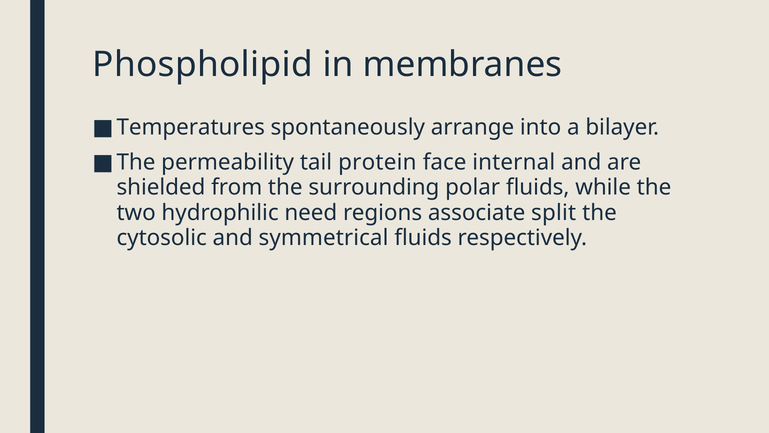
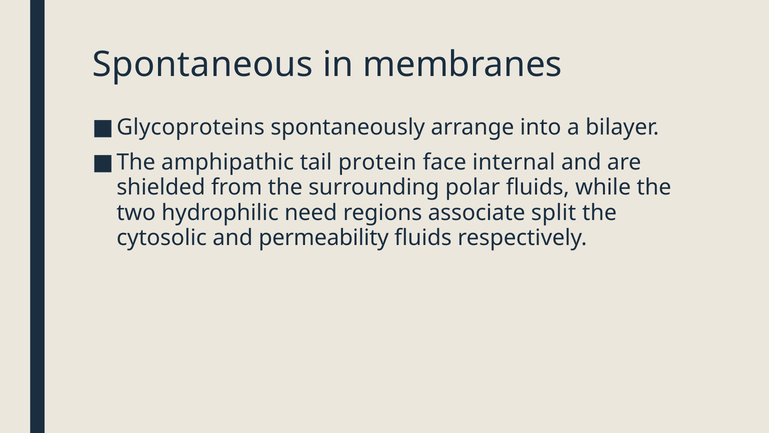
Phospholipid: Phospholipid -> Spontaneous (203, 65)
Temperatures: Temperatures -> Glycoproteins (191, 127)
permeability: permeability -> amphipathic (228, 162)
symmetrical: symmetrical -> permeability (324, 238)
